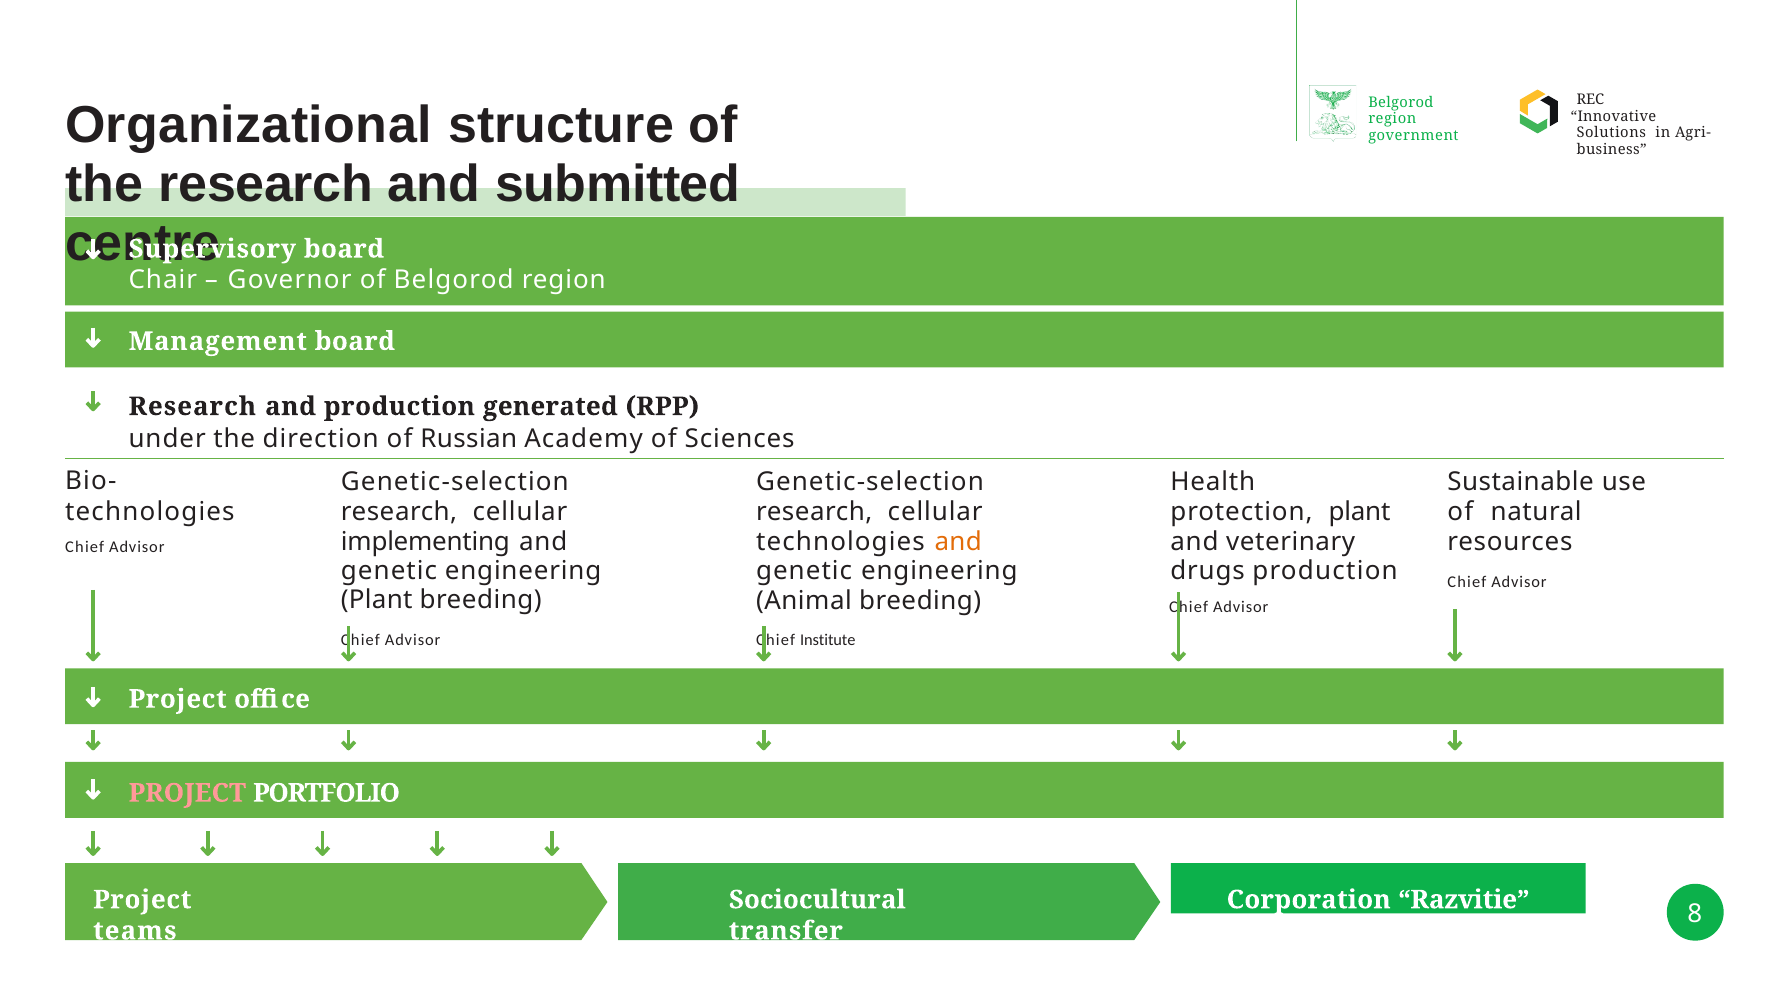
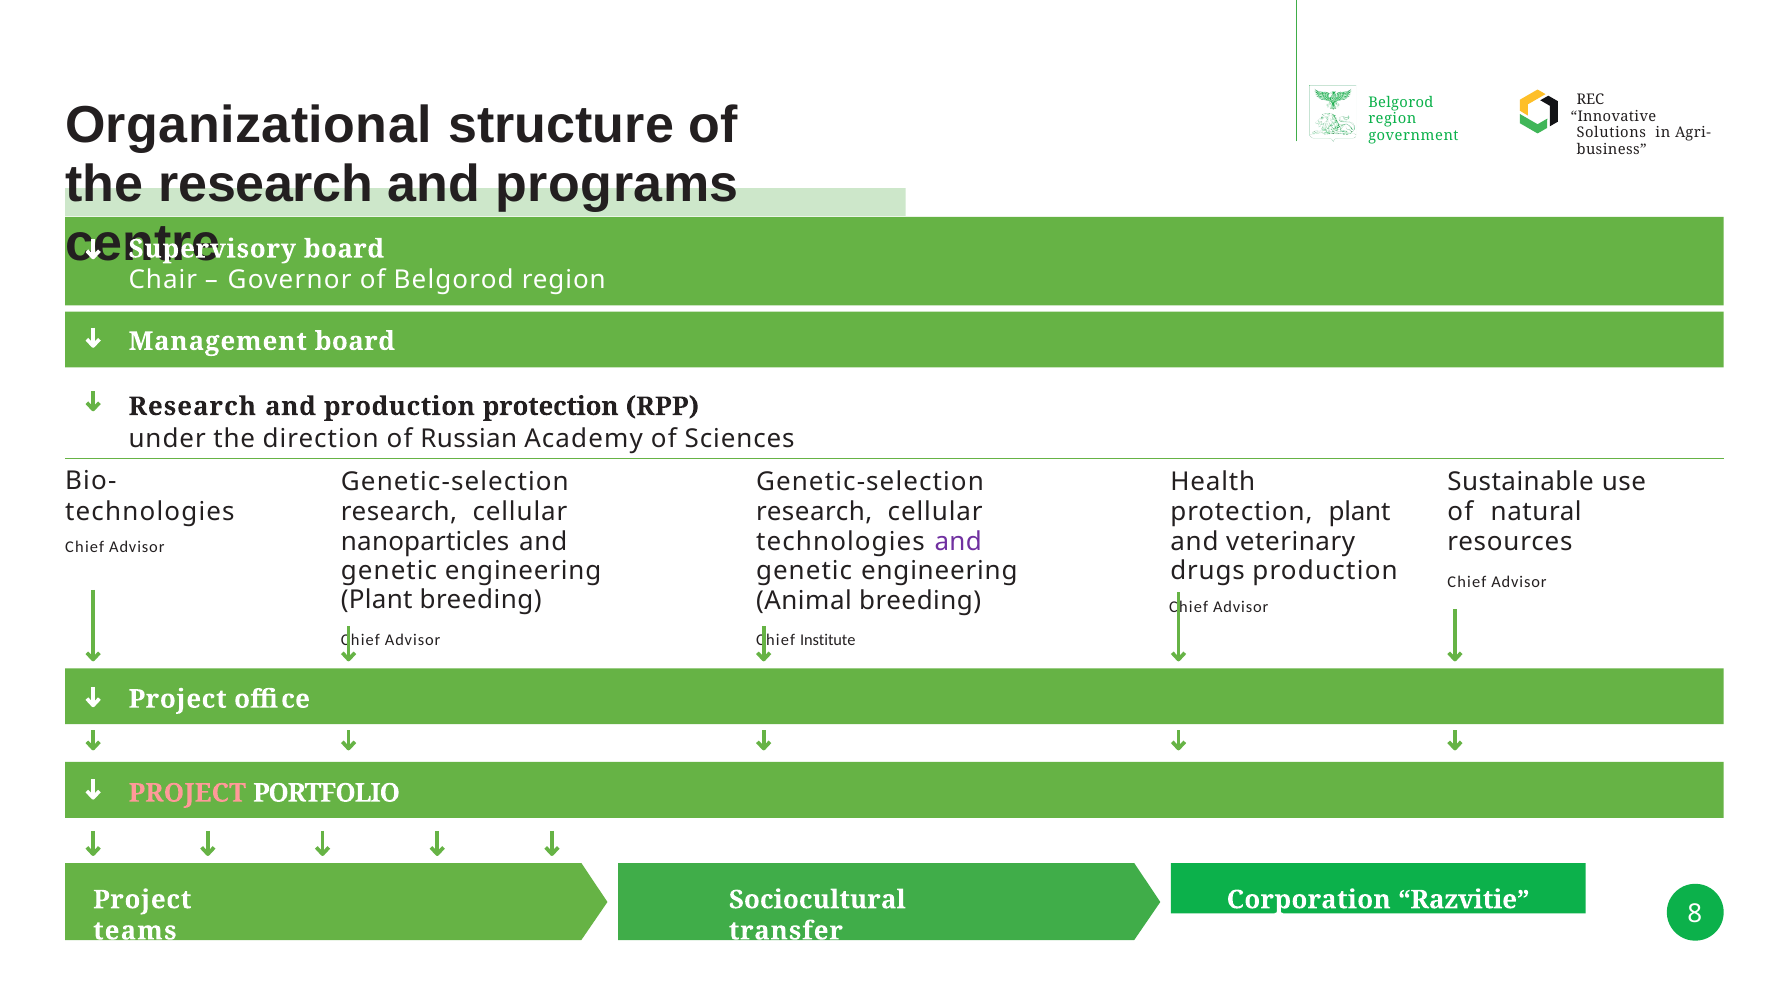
submitted: submitted -> programs (617, 184)
production generated: generated -> protection (551, 407)
implementing: implementing -> nanoparticles (425, 542)
and colour: orange -> purple (958, 542)
